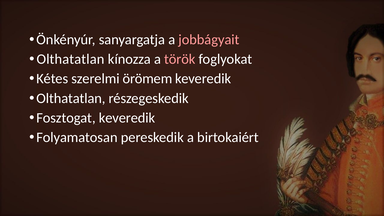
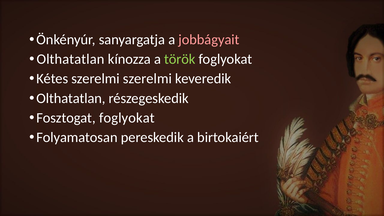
török colour: pink -> light green (180, 59)
szerelmi örömem: örömem -> szerelmi (147, 79)
Fosztogat keveredik: keveredik -> foglyokat (127, 118)
